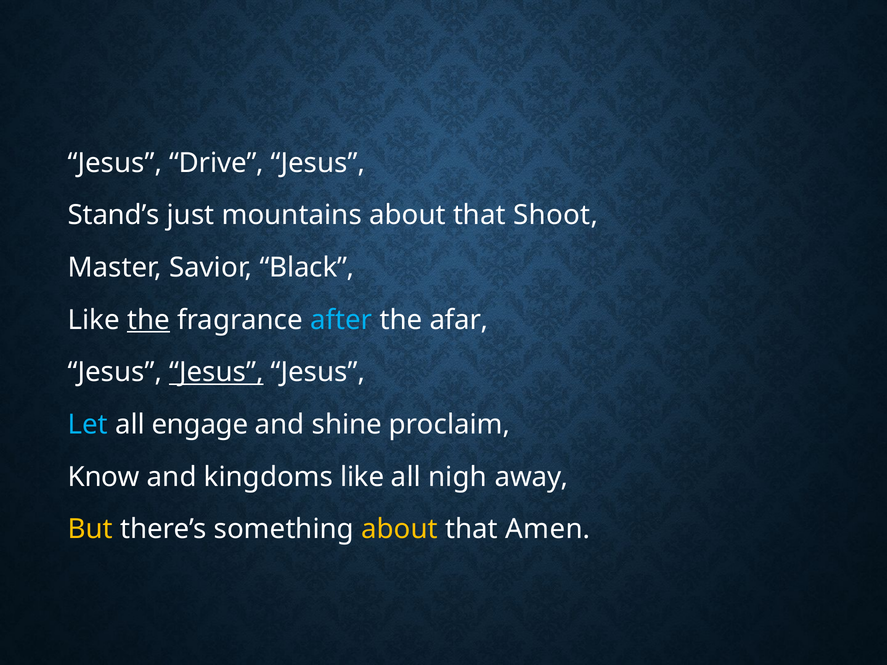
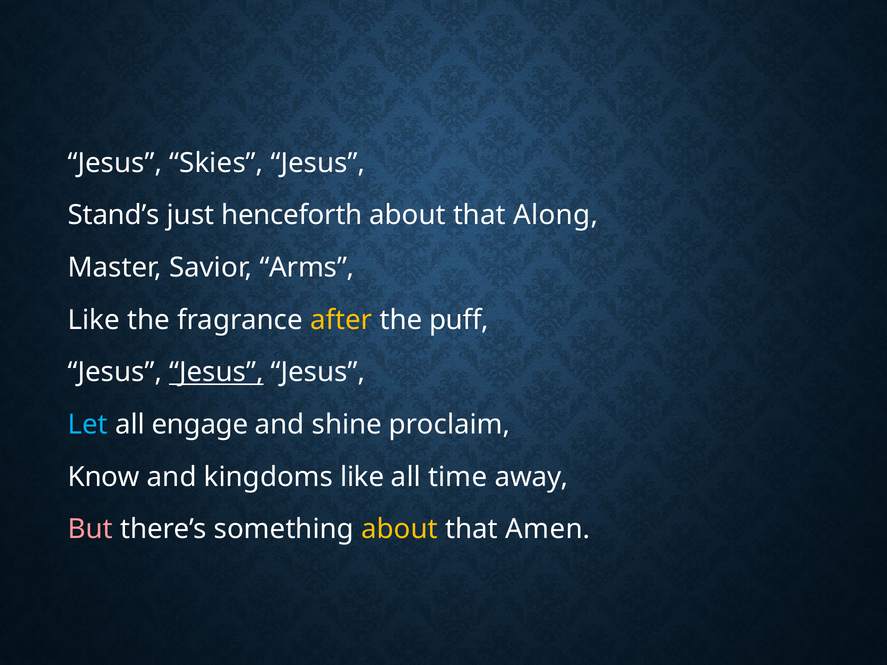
Drive: Drive -> Skies (216, 163)
mountains: mountains -> henceforth (292, 215)
Shoot: Shoot -> Along (556, 215)
Black: Black -> Arms (307, 268)
the underline: present -> none (148, 320)
after colour: light blue -> yellow (341, 320)
afar: afar -> puff (459, 320)
nigh: nigh -> time (458, 477)
But colour: yellow -> pink (90, 529)
